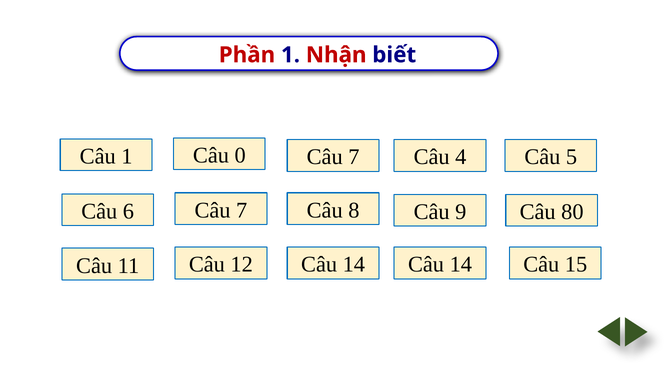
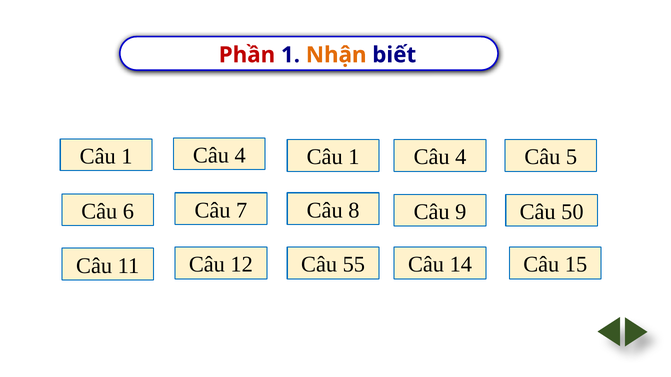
Nhận colour: red -> orange (336, 55)
0: 0 -> 4 (240, 156)
7: 7 -> 1 (354, 157)
80: 80 -> 50 (572, 212)
12 Câu 14: 14 -> 55 (354, 265)
